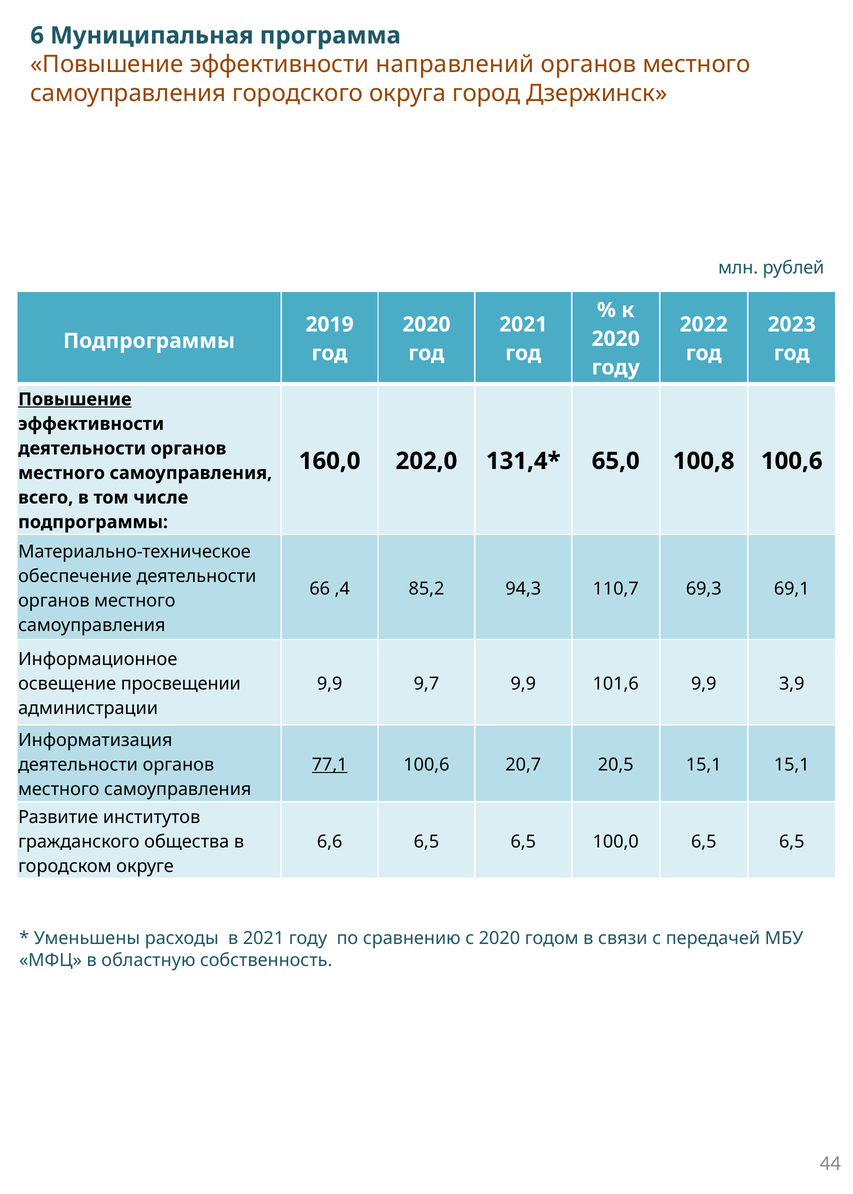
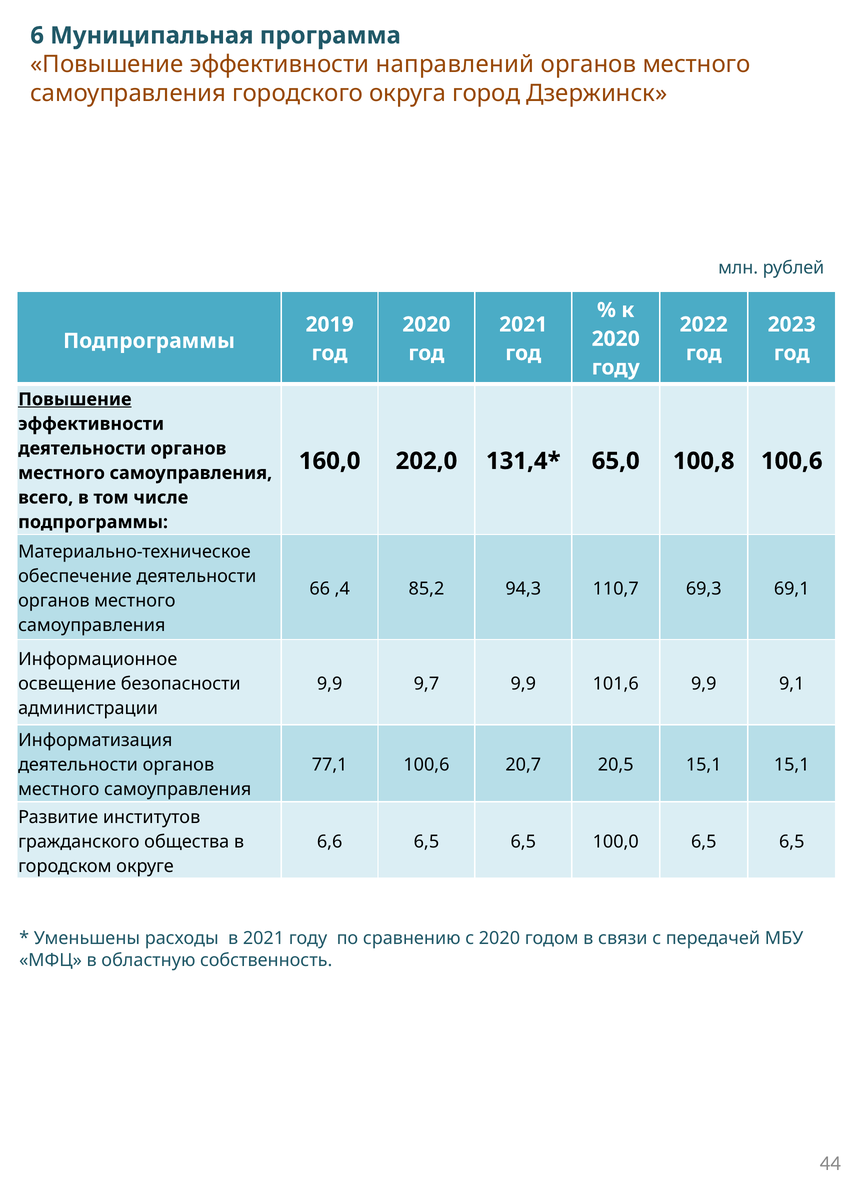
просвещении: просвещении -> безопасности (181, 684)
3,9: 3,9 -> 9,1 (792, 684)
77,1 underline: present -> none (330, 765)
